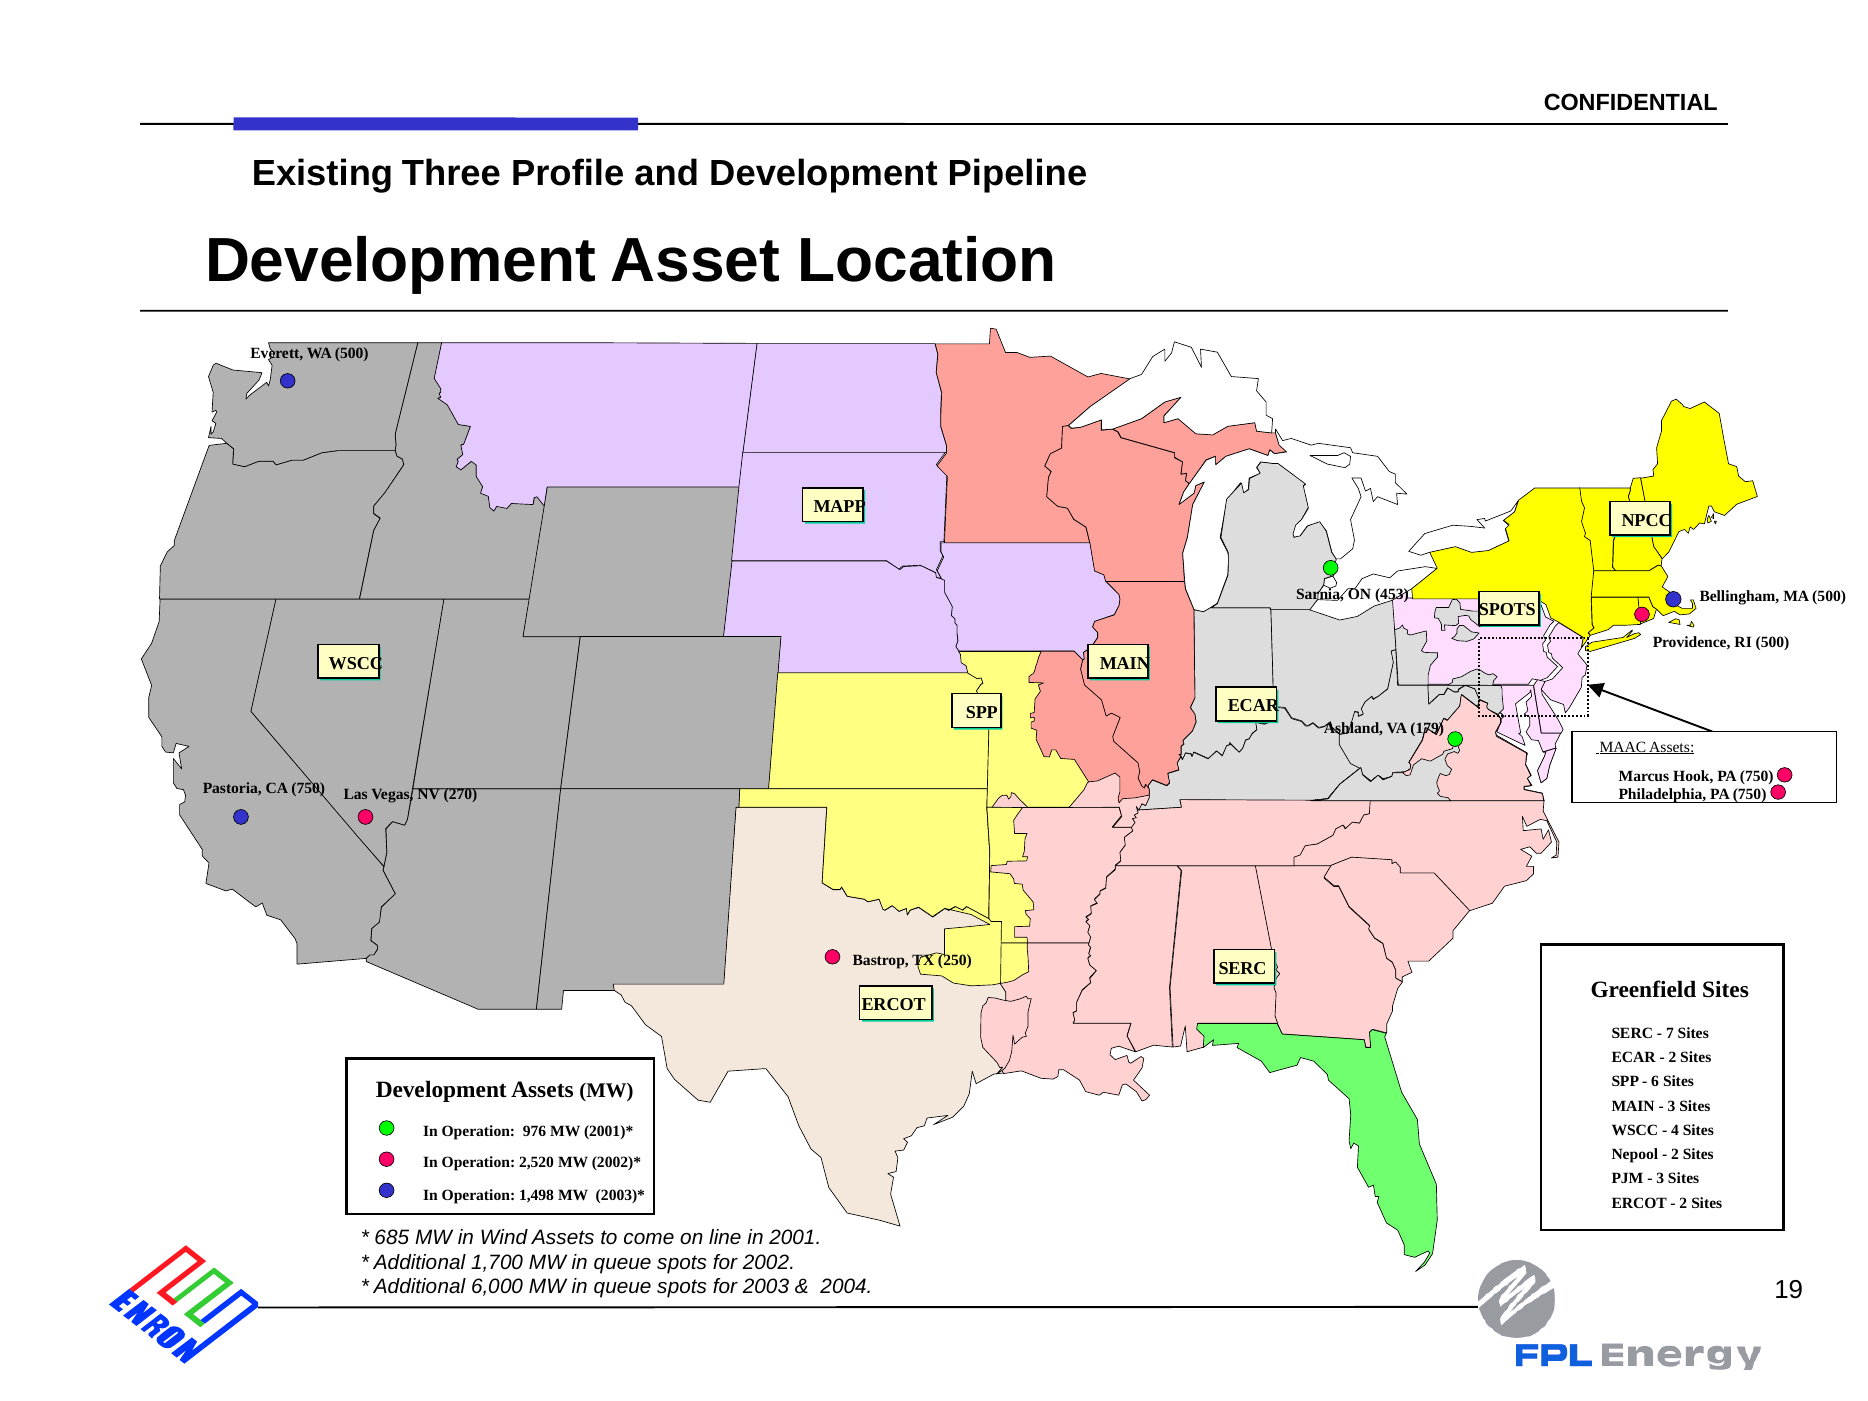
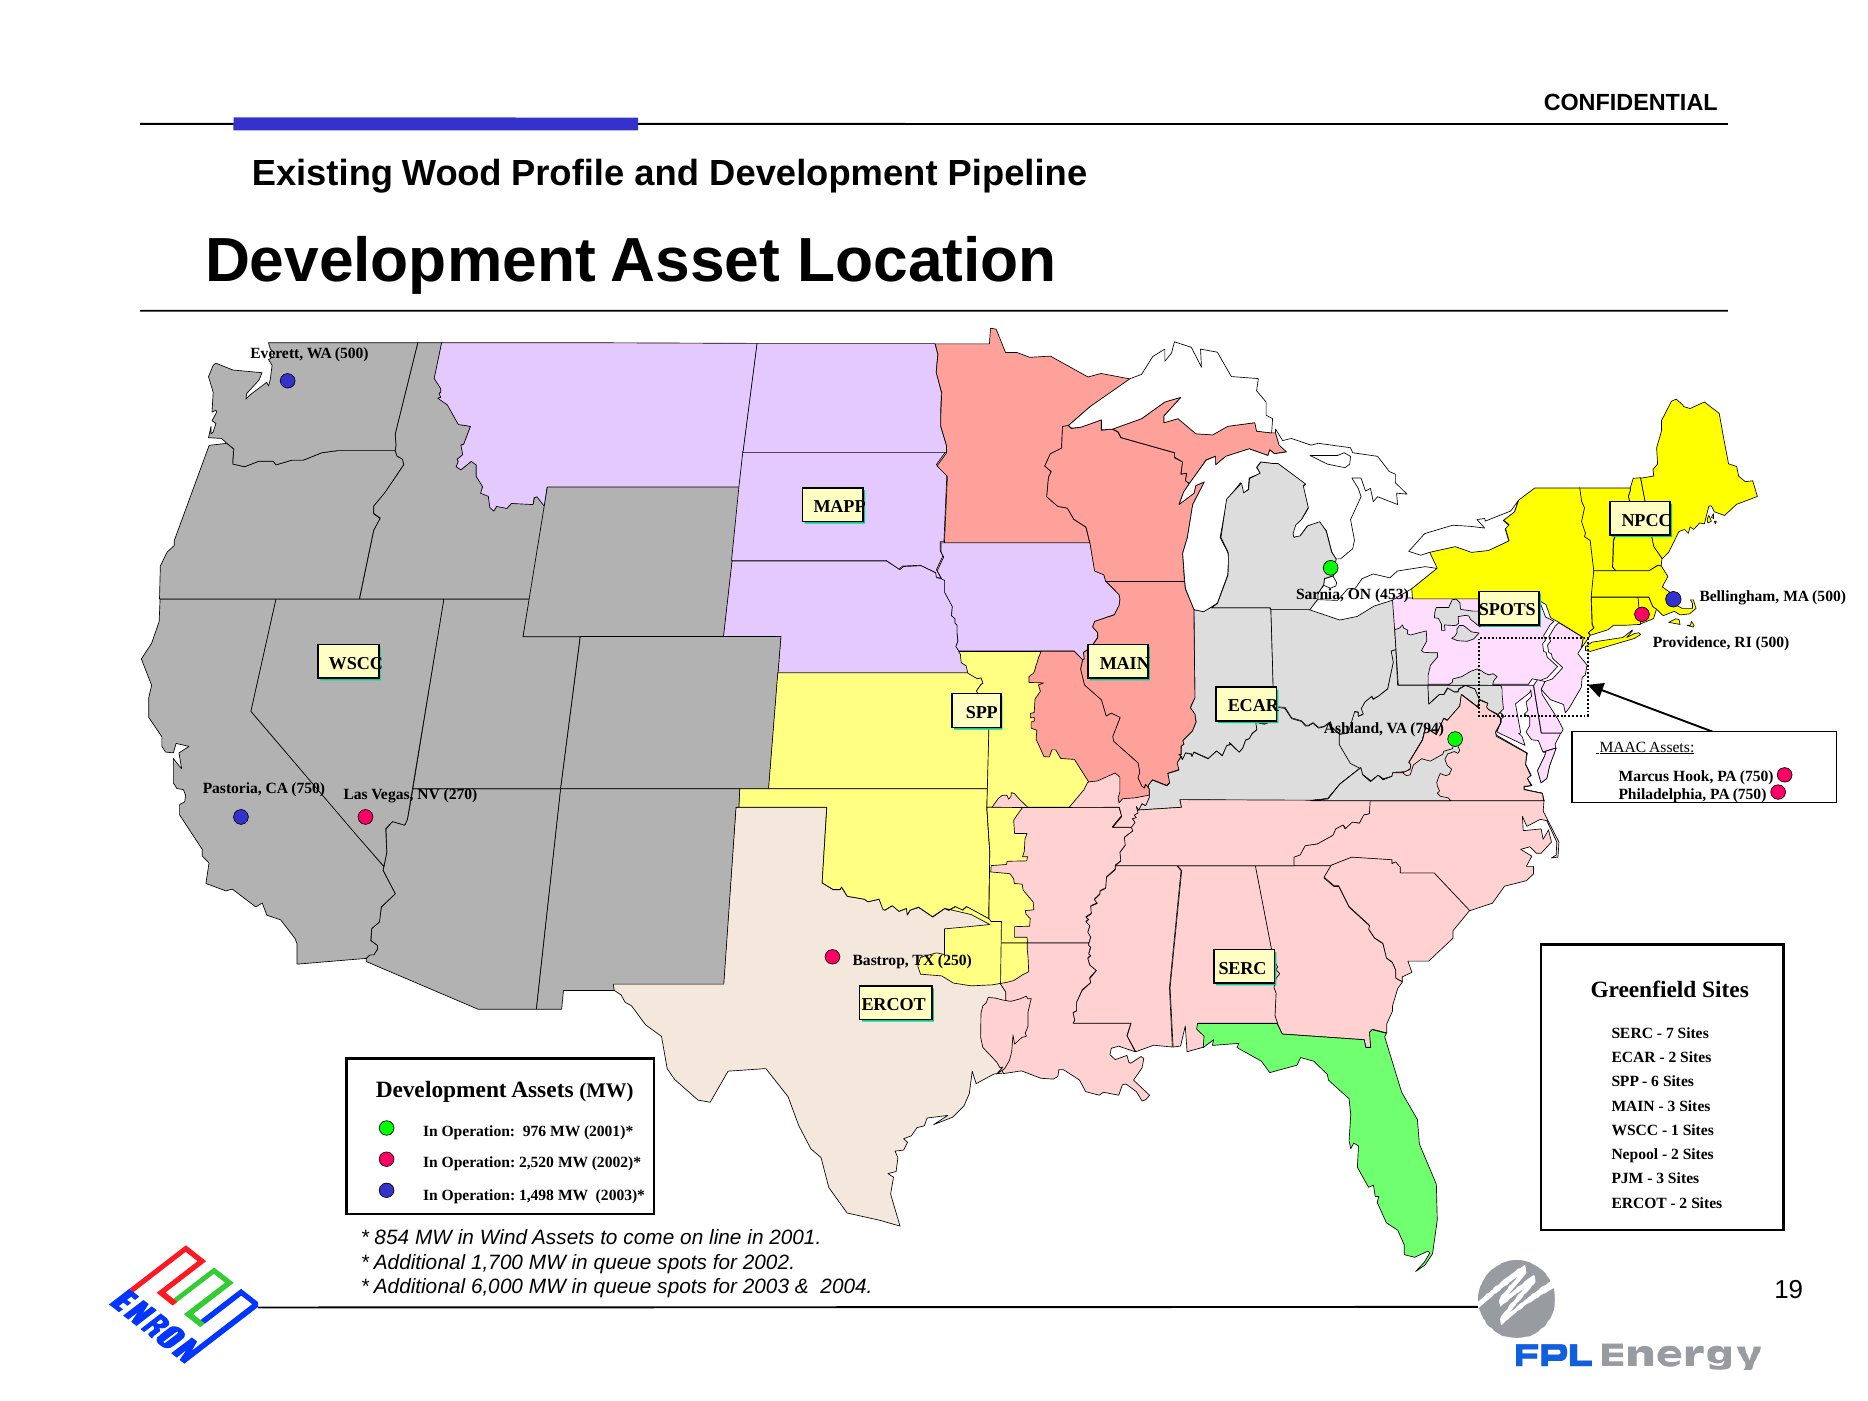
Three: Three -> Wood (452, 174)
179: 179 -> 794 (1427, 728)
4: 4 -> 1 (1675, 1130)
685: 685 -> 854 (392, 1237)
